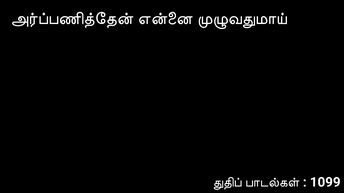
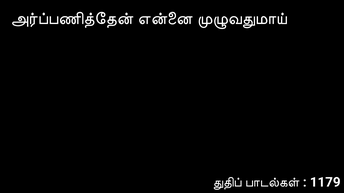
1099: 1099 -> 1179 (325, 183)
